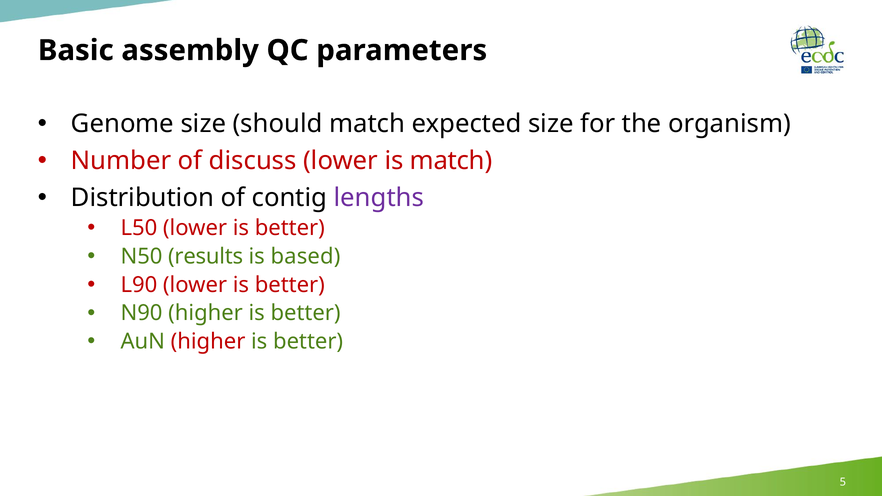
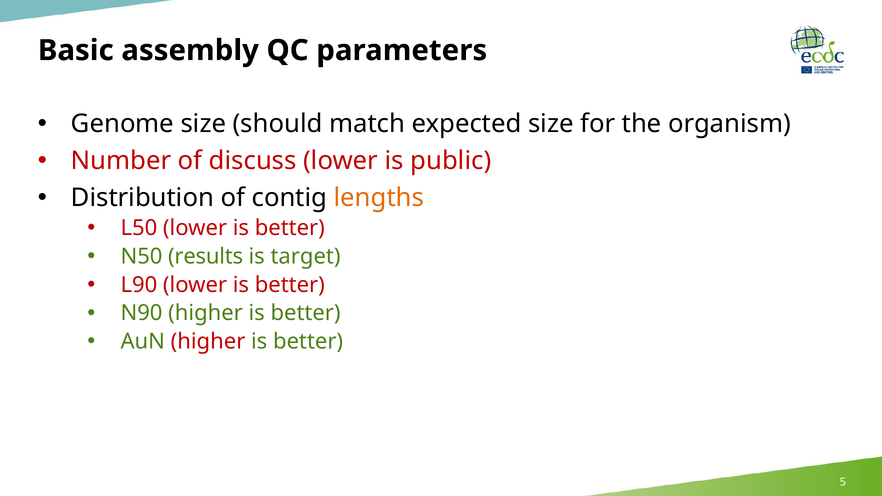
is match: match -> public (451, 161)
lengths colour: purple -> orange (379, 198)
based: based -> target (306, 256)
